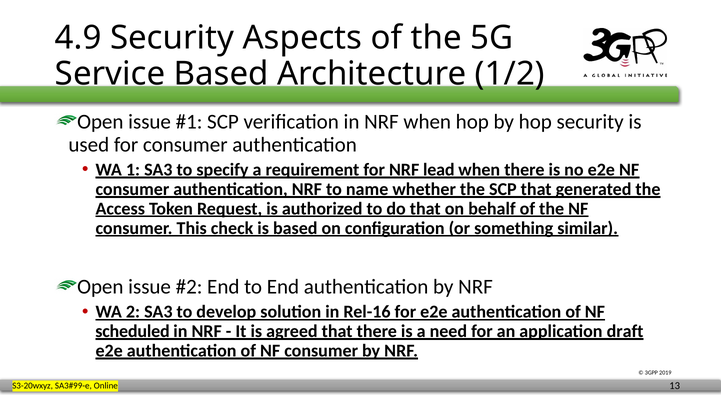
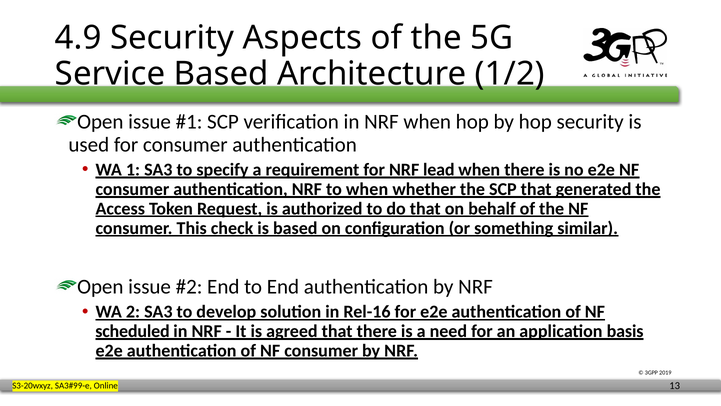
to name: name -> when (367, 189)
draft: draft -> basis (625, 331)
